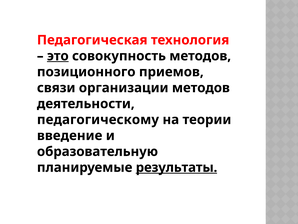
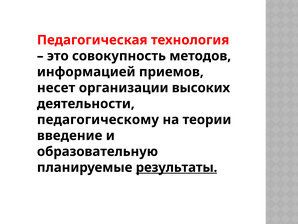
это underline: present -> none (58, 56)
позиционного: позиционного -> информацией (86, 72)
связи: связи -> несет (56, 88)
организации методов: методов -> высоких (201, 88)
